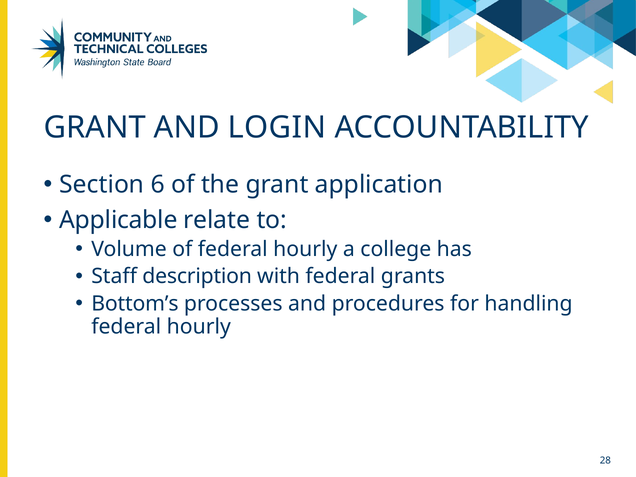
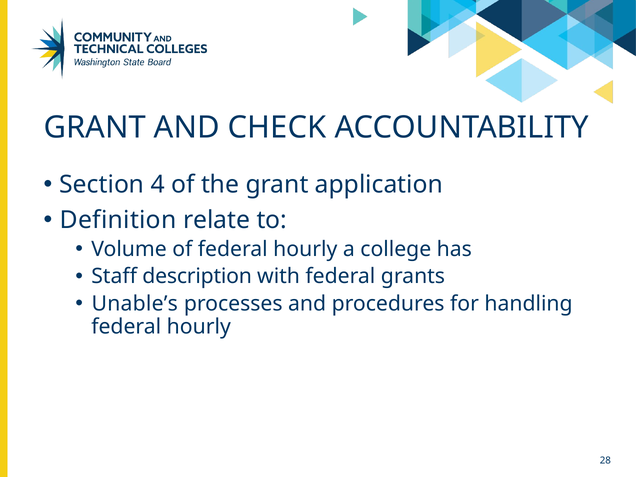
LOGIN: LOGIN -> CHECK (277, 127)
6: 6 -> 4 (158, 184)
Applicable: Applicable -> Definition (118, 220)
Bottom’s: Bottom’s -> Unable’s (135, 304)
